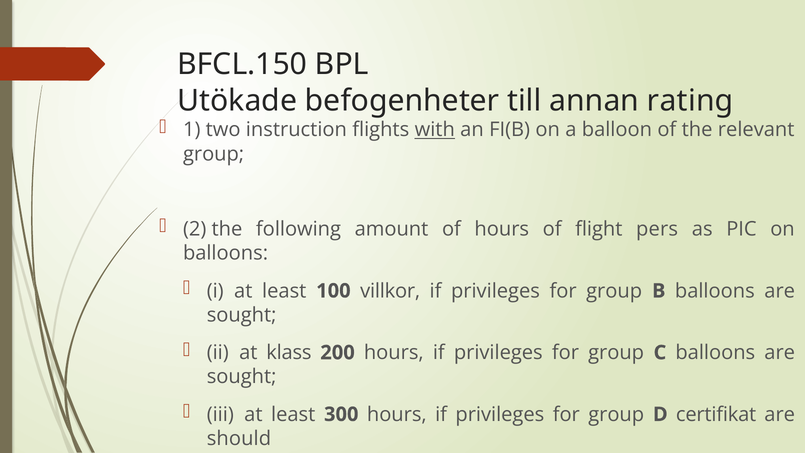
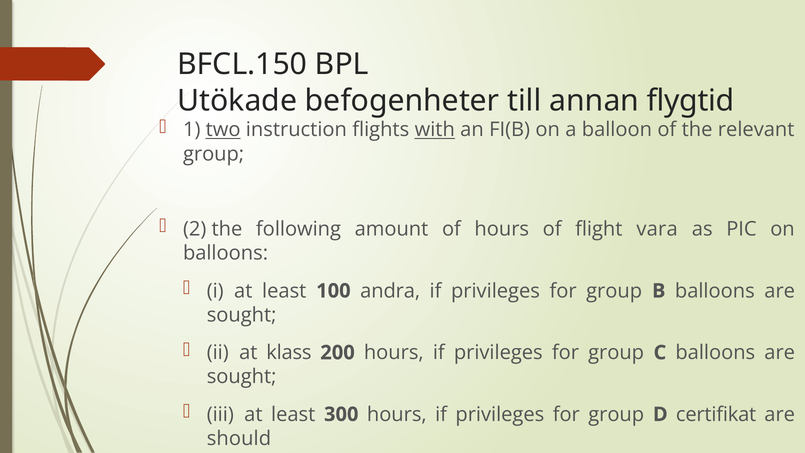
rating: rating -> flygtid (691, 101)
two underline: none -> present (223, 130)
pers: pers -> vara (657, 229)
villkor: villkor -> andra (390, 291)
